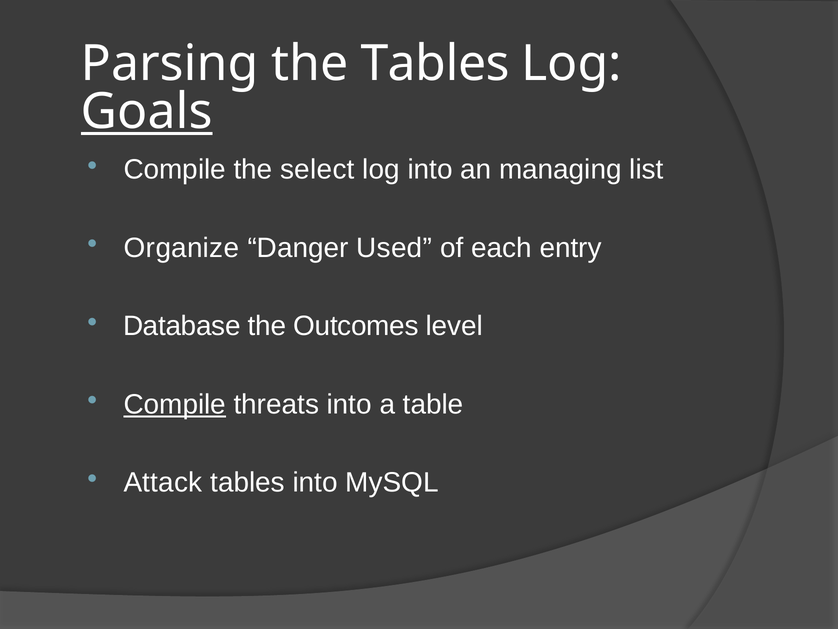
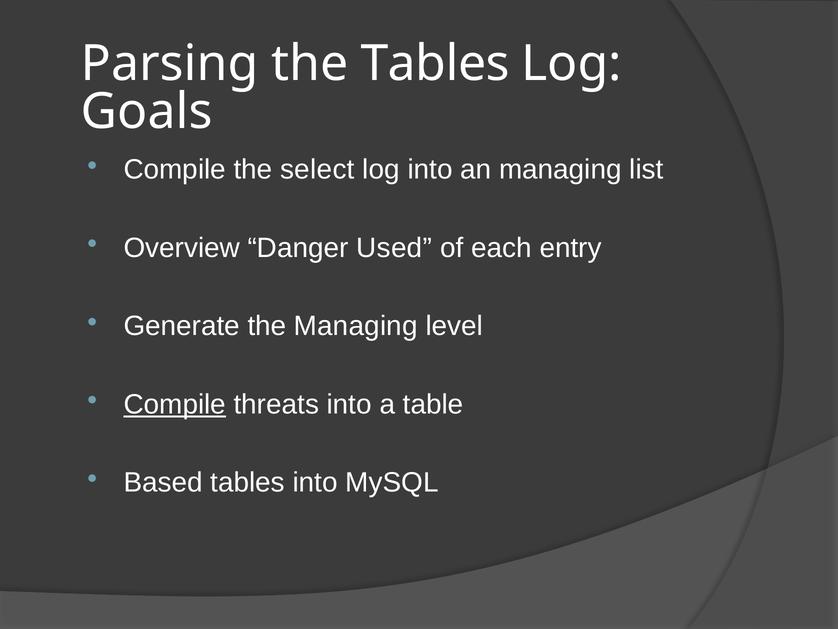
Goals underline: present -> none (147, 112)
Organize: Organize -> Overview (182, 248)
Database: Database -> Generate (182, 326)
the Outcomes: Outcomes -> Managing (356, 326)
Attack: Attack -> Based (163, 482)
